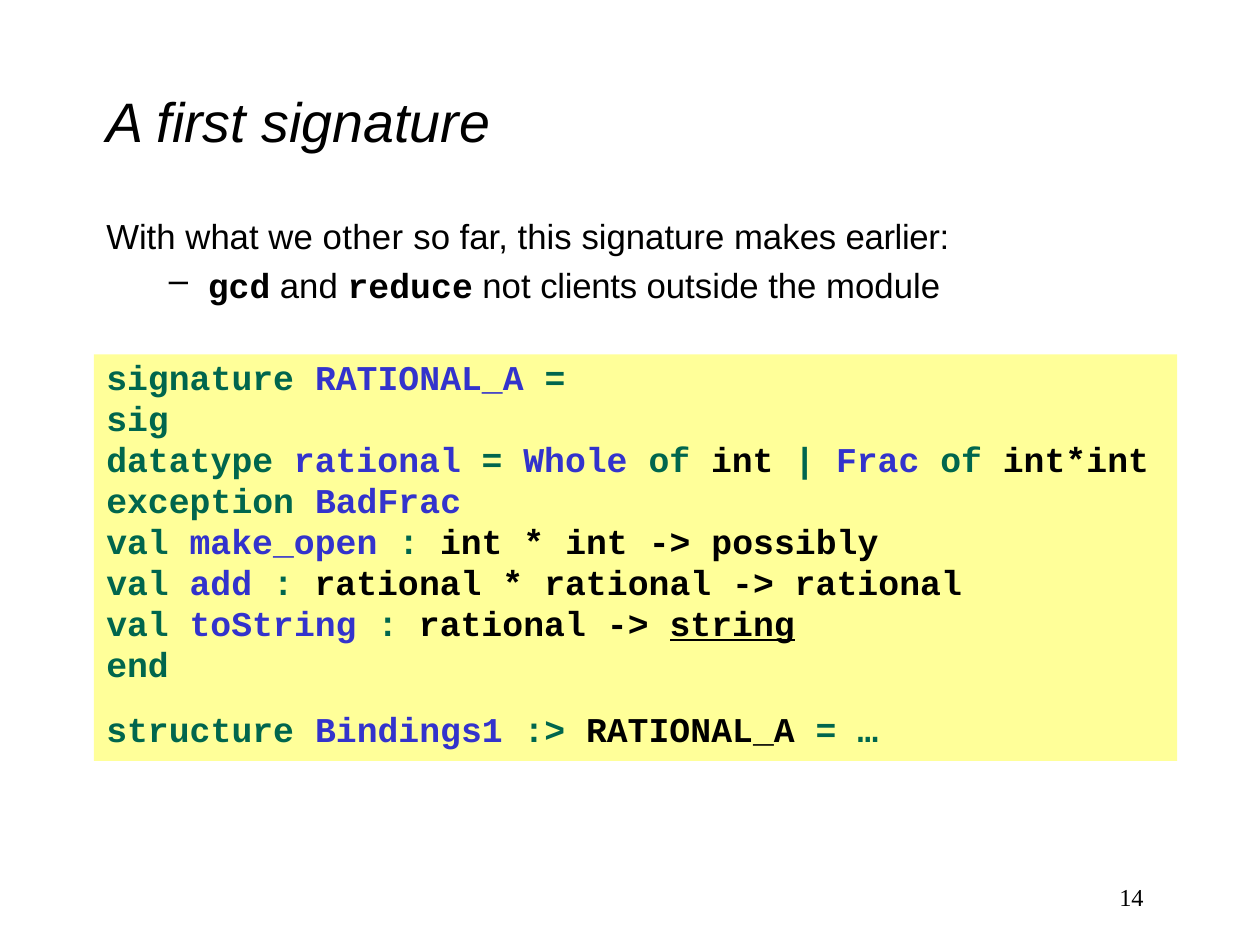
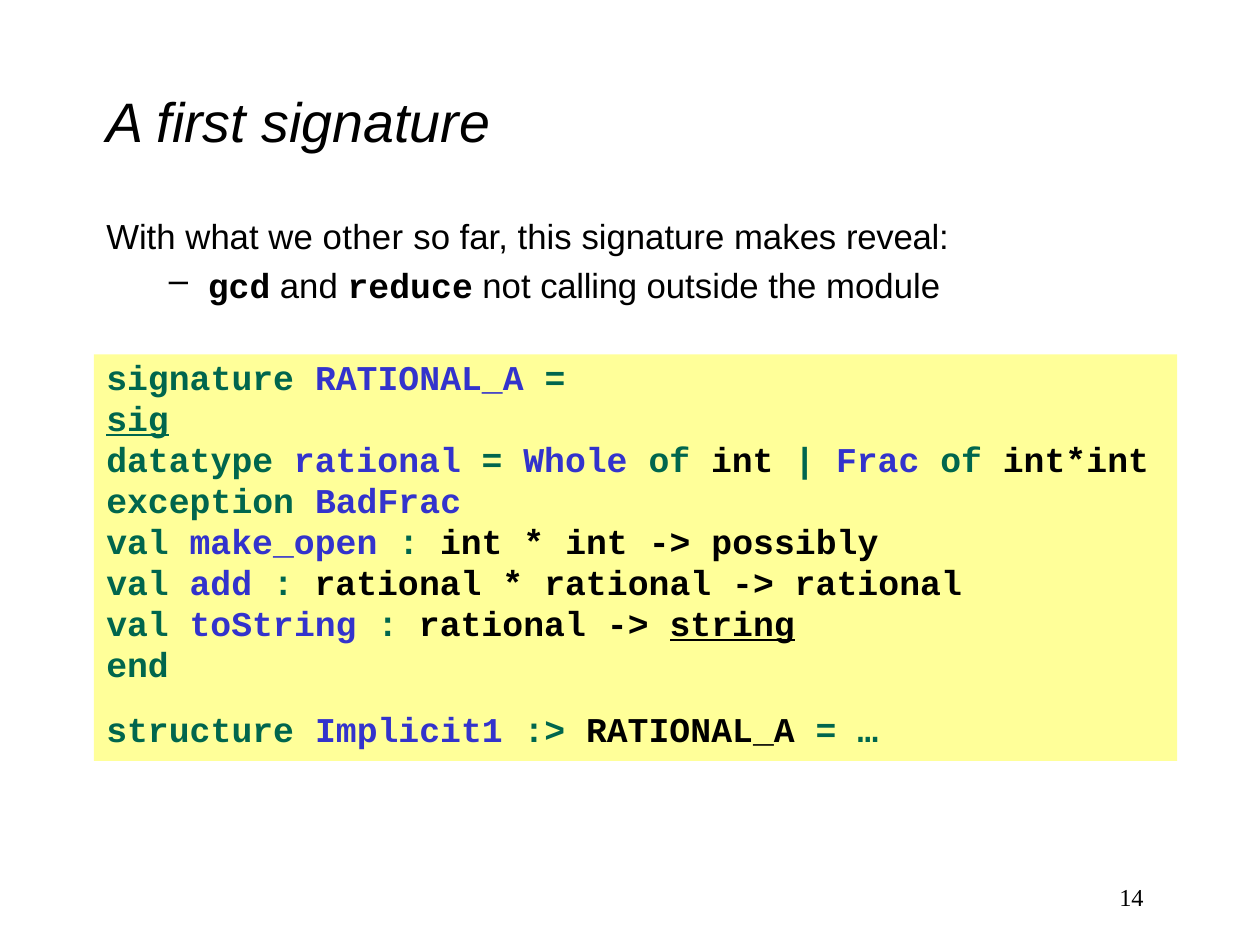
earlier: earlier -> reveal (897, 238)
clients: clients -> calling (589, 286)
sig underline: none -> present (138, 420)
Bindings1: Bindings1 -> Implicit1 (409, 731)
